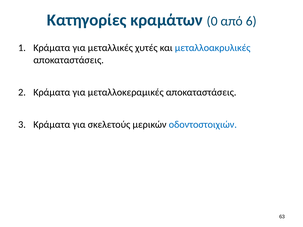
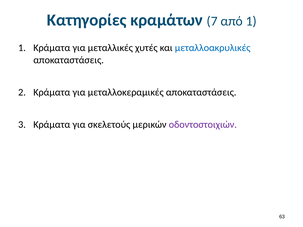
0: 0 -> 7 (212, 21)
από 6: 6 -> 1 (251, 21)
οδοντοστοιχιών colour: blue -> purple (203, 125)
